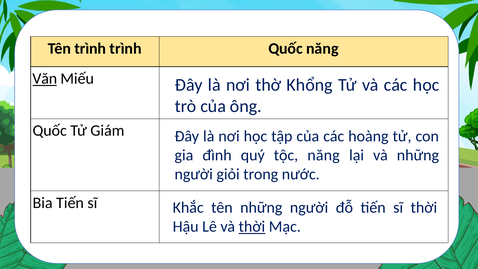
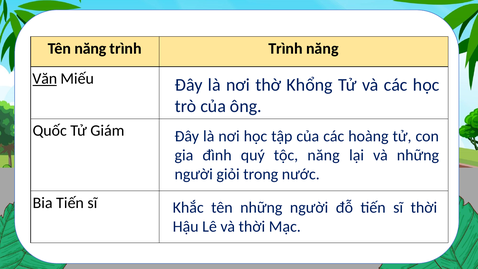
Tên trình: trình -> năng (90, 49)
trình Quốc: Quốc -> Trình (286, 49)
thời underline: present -> none (252, 226)
